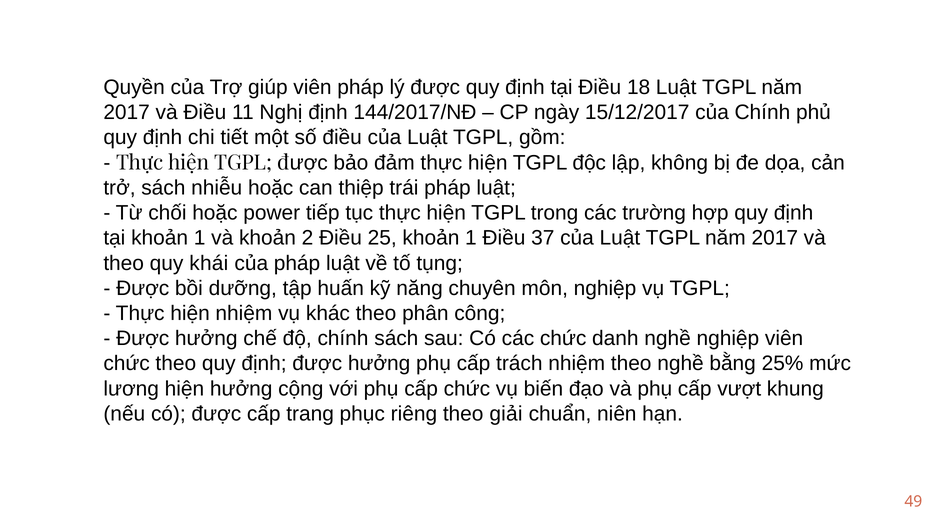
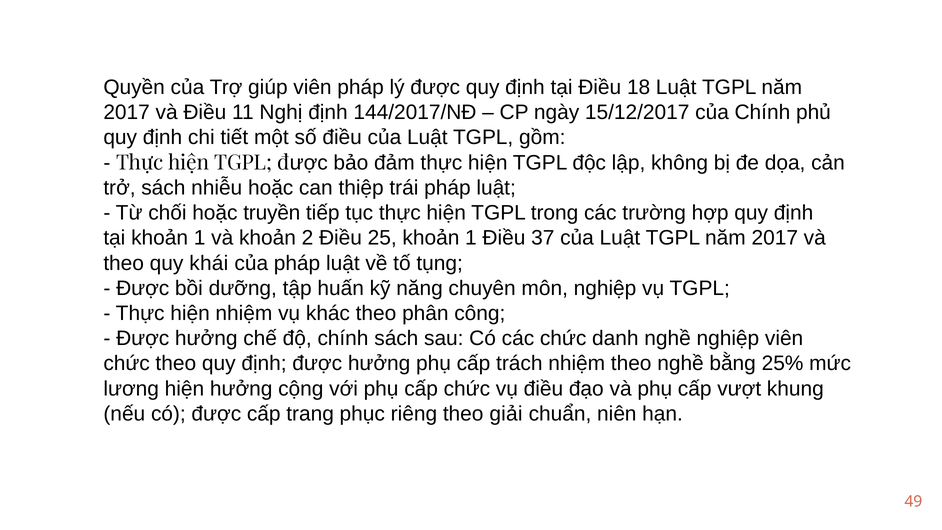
power: power -> truyền (272, 213)
vụ biến: biến -> điều (543, 389)
